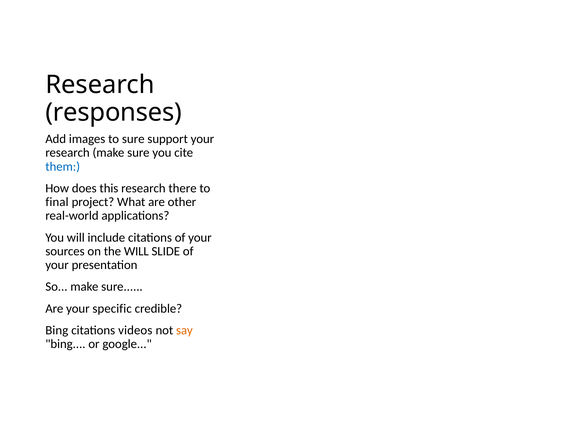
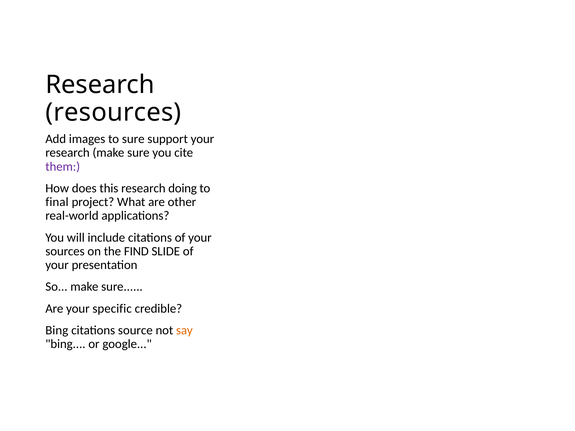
responses: responses -> resources (113, 113)
them colour: blue -> purple (63, 167)
there: there -> doing (183, 188)
the WILL: WILL -> FIND (136, 251)
videos: videos -> source (135, 330)
